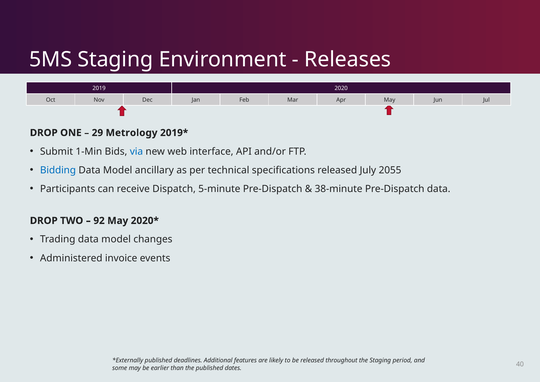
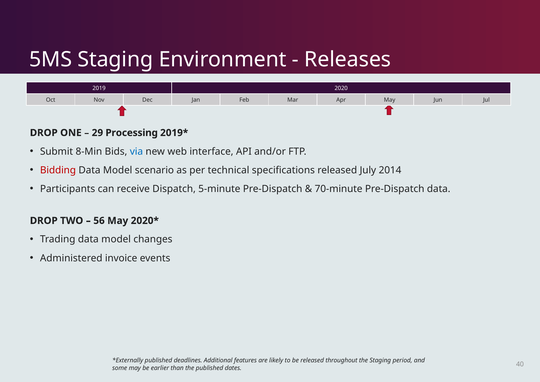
Metrology: Metrology -> Processing (132, 133)
1-Min: 1-Min -> 8-Min (89, 151)
Bidding colour: blue -> red (58, 170)
ancillary: ancillary -> scenario (154, 170)
2055: 2055 -> 2014 (390, 170)
38-minute: 38-minute -> 70-minute (339, 189)
92: 92 -> 56 (99, 221)
